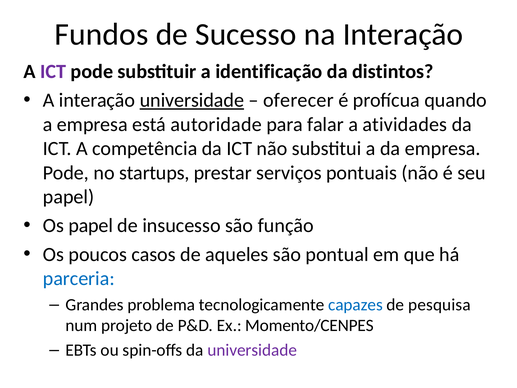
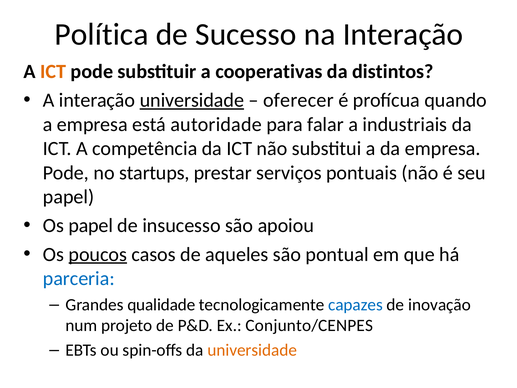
Fundos: Fundos -> Política (101, 34)
ICT colour: purple -> orange (53, 72)
identificação: identificação -> cooperativas (269, 72)
atividades: atividades -> industriais (405, 124)
função: função -> apoiou (286, 226)
poucos underline: none -> present (98, 254)
problema: problema -> qualidade (161, 305)
pesquisa: pesquisa -> inovação (440, 305)
Momento/CENPES: Momento/CENPES -> Conjunto/CENPES (309, 325)
universidade colour: purple -> orange (252, 350)
